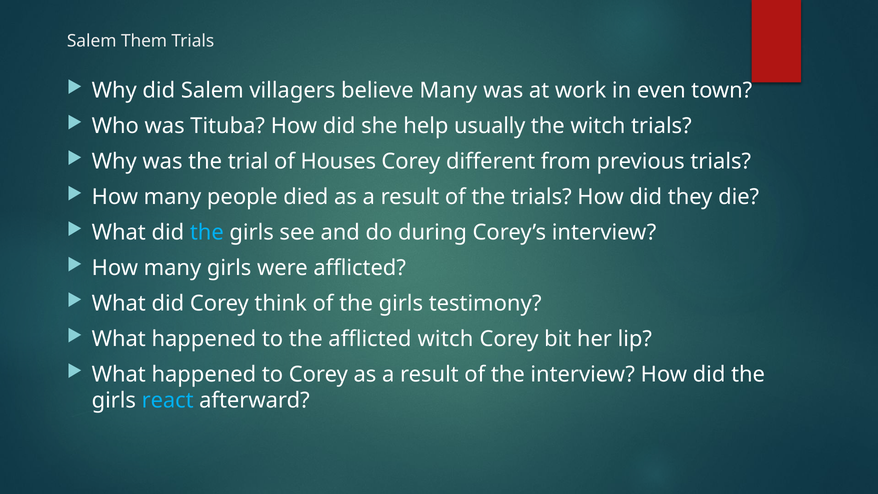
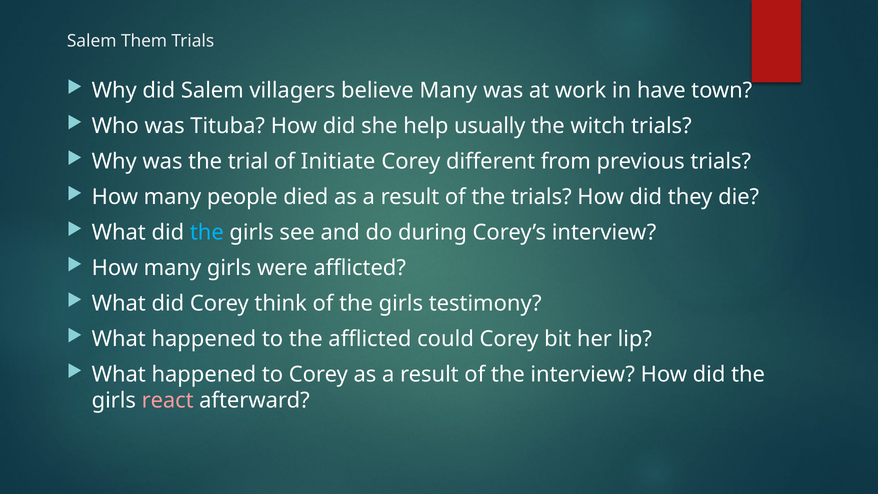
even: even -> have (661, 90)
Houses: Houses -> Initiate (338, 161)
afflicted witch: witch -> could (446, 339)
react colour: light blue -> pink (168, 401)
